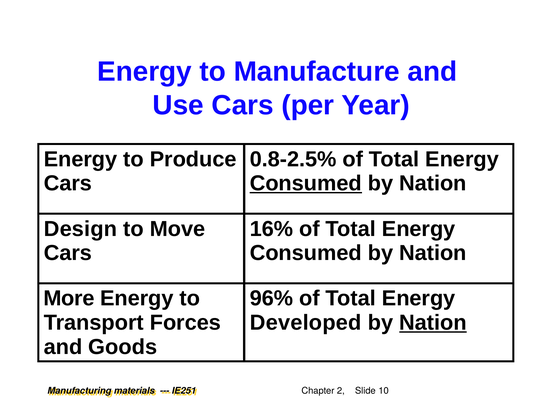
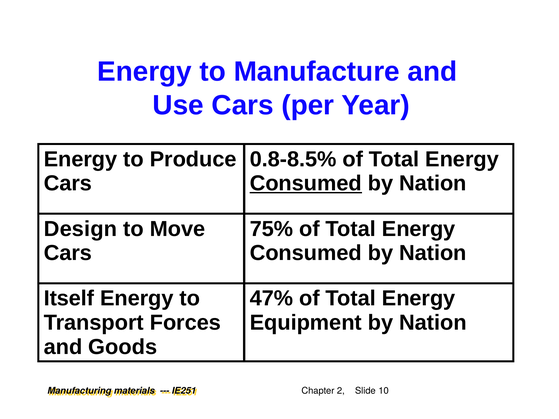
0.8-2.5%: 0.8-2.5% -> 0.8-8.5% (293, 159)
16%: 16% -> 75% (271, 229)
More: More -> Itself (69, 299)
96%: 96% -> 47% (271, 299)
Developed: Developed -> Equipment (306, 323)
Nation underline: present -> none (433, 323)
